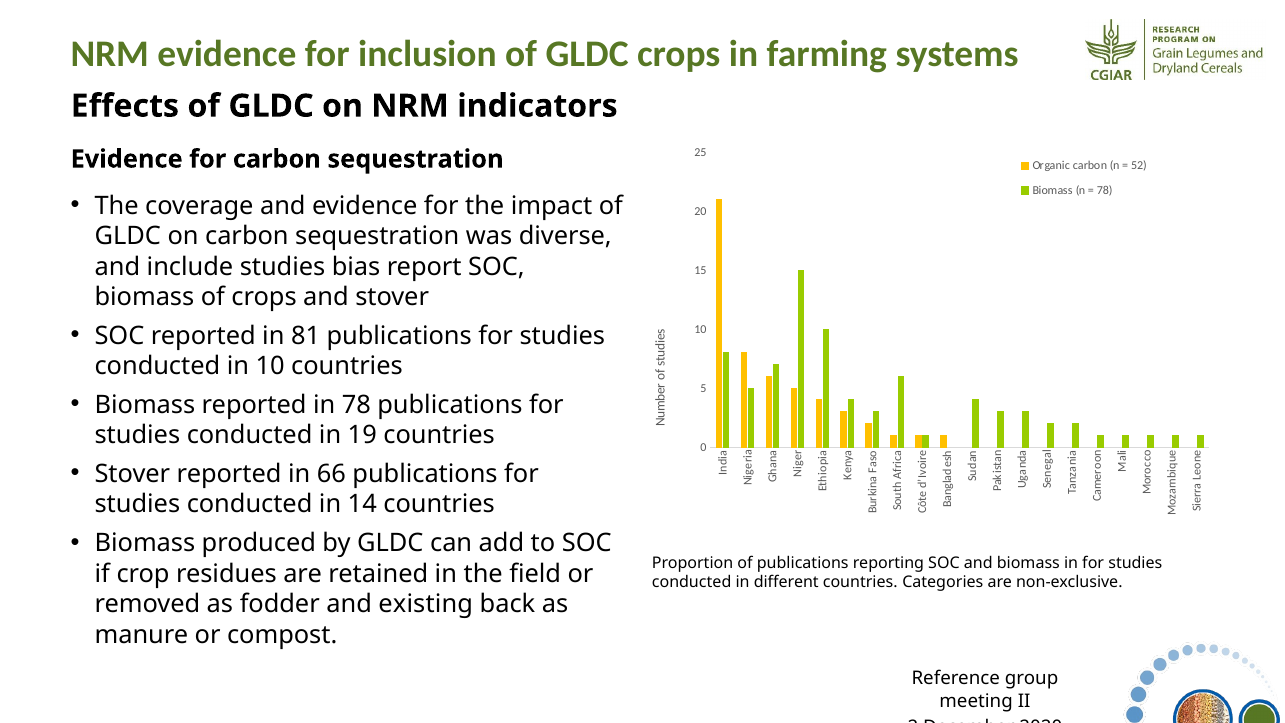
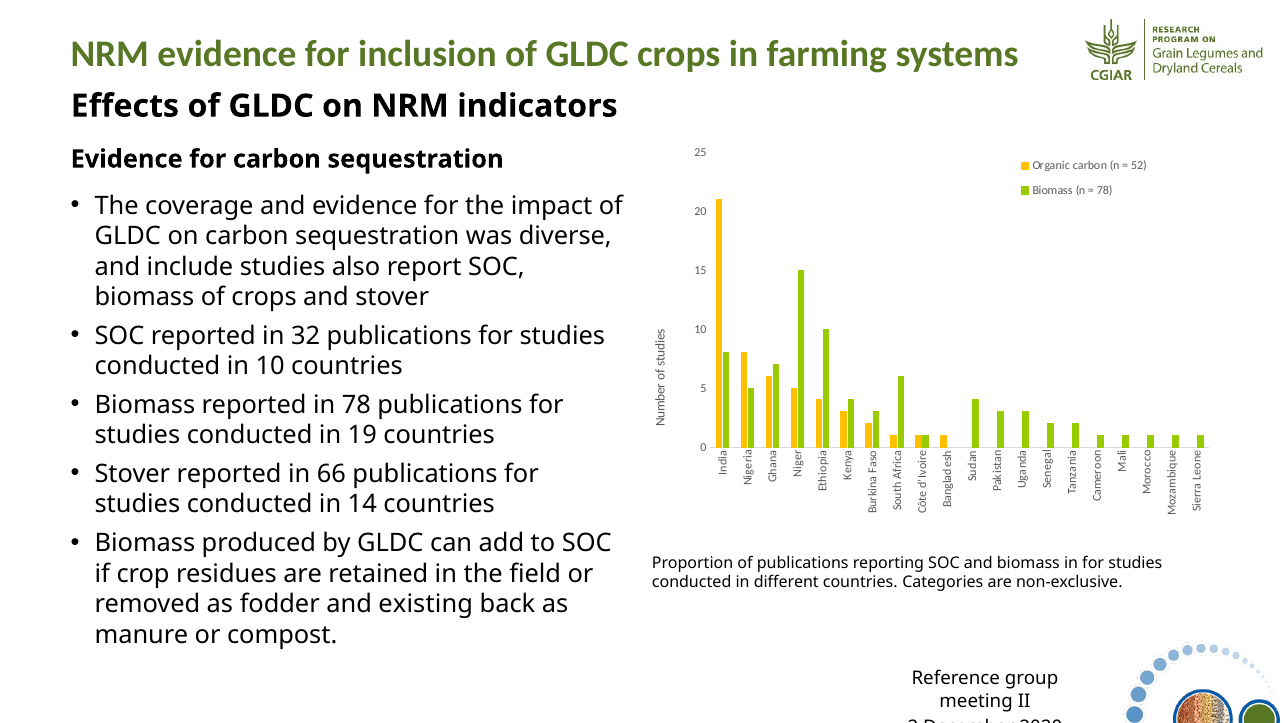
bias: bias -> also (356, 267)
81: 81 -> 32 (306, 336)
